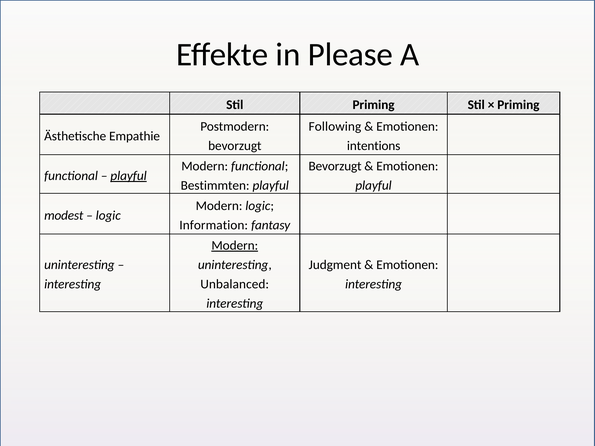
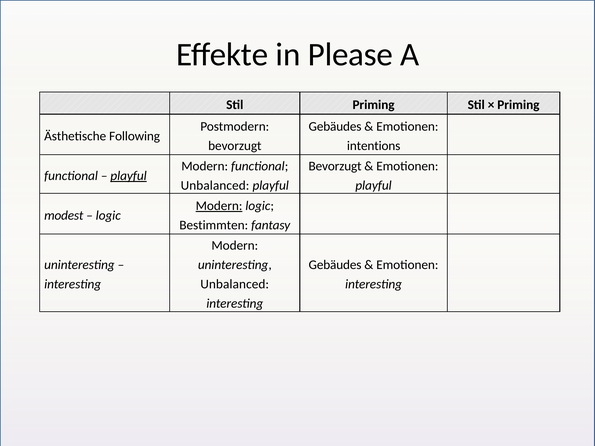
Following: Following -> Gebäudes (335, 127)
Empathie: Empathie -> Following (135, 136)
Bestimmten: Bestimmten -> Unbalanced (215, 186)
Modern underline: none -> present (219, 206)
Information: Information -> Bestimmten (214, 225)
Modern underline: present -> none (235, 246)
Judgment: Judgment -> Gebäudes (335, 265)
